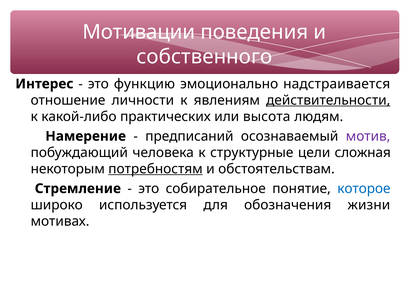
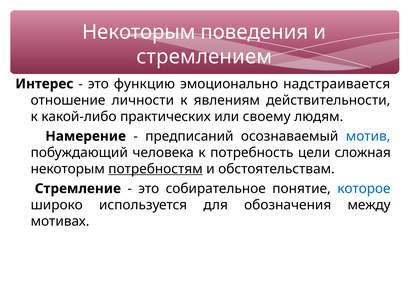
Мотивации: Мотивации -> Некоторым (139, 32)
собственного: собственного -> стремлением (204, 57)
действительности underline: present -> none (328, 100)
высота: высота -> своему (267, 117)
мотив colour: purple -> blue (368, 137)
структурные: структурные -> потребность (252, 153)
жизни: жизни -> между (369, 205)
